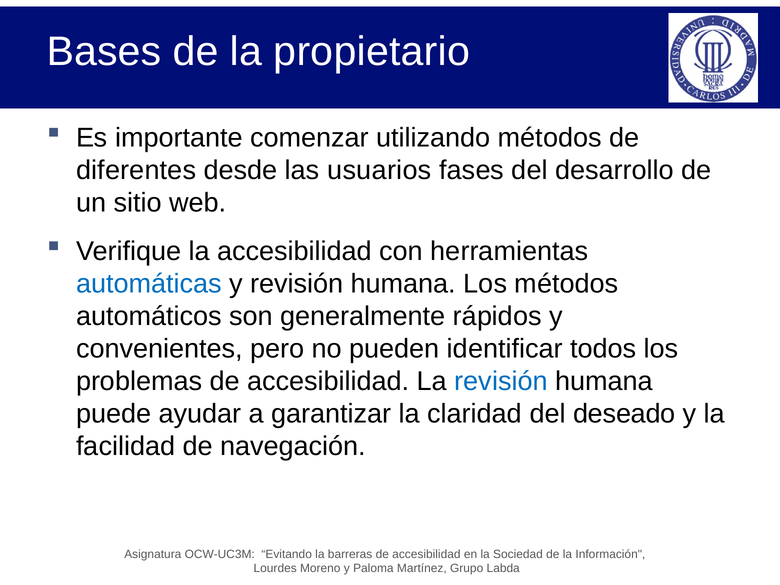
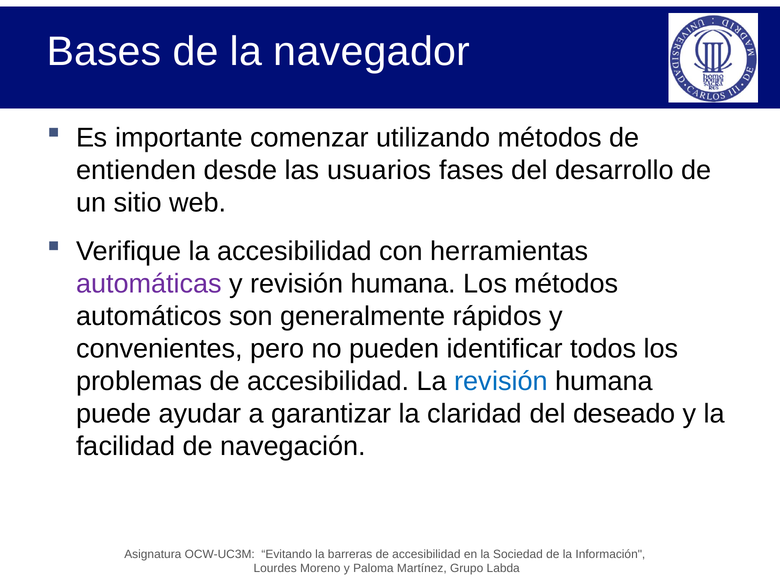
propietario: propietario -> navegador (372, 52)
diferentes: diferentes -> entienden (136, 170)
automáticas colour: blue -> purple (149, 284)
